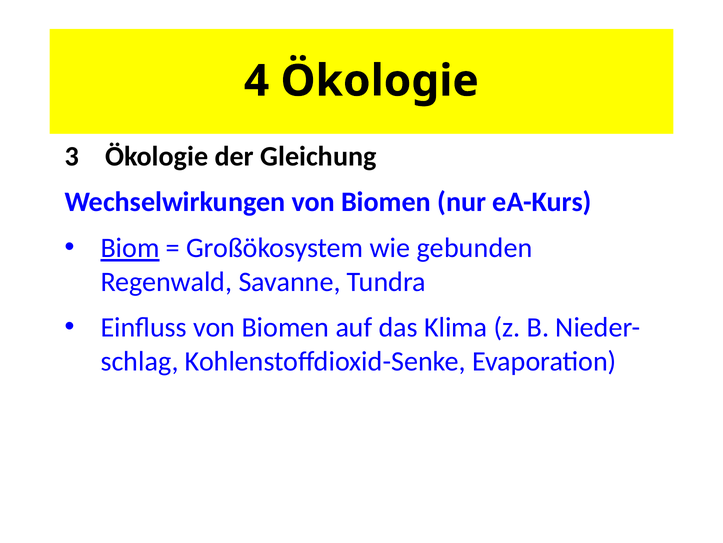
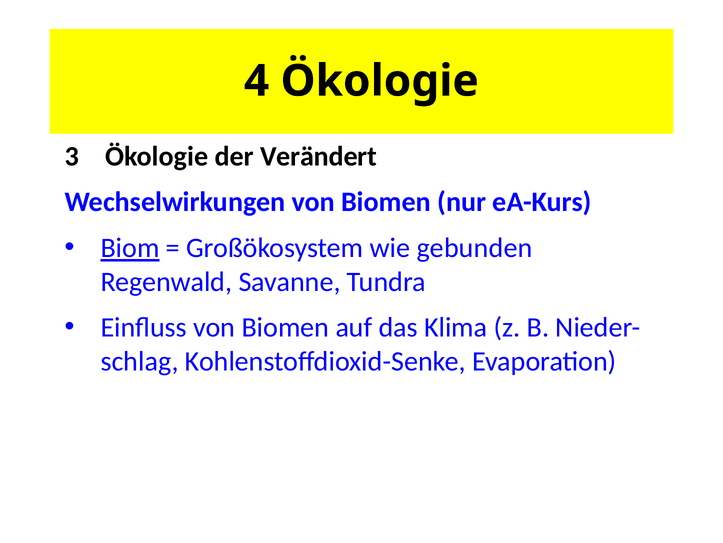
Gleichung: Gleichung -> Verändert (319, 156)
